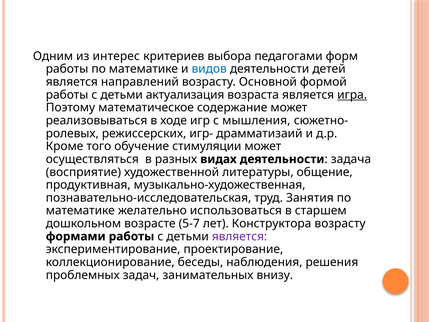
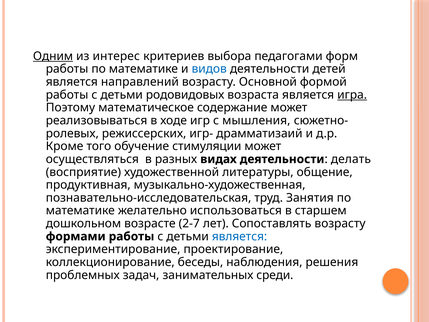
Одним underline: none -> present (53, 56)
актуализация: актуализация -> родовидовых (185, 95)
задача: задача -> делать (351, 159)
5-7: 5-7 -> 2-7 (189, 223)
Конструктора: Конструктора -> Сопоставлять (272, 223)
является colour: purple -> blue (240, 236)
внизу: внизу -> среди (275, 275)
